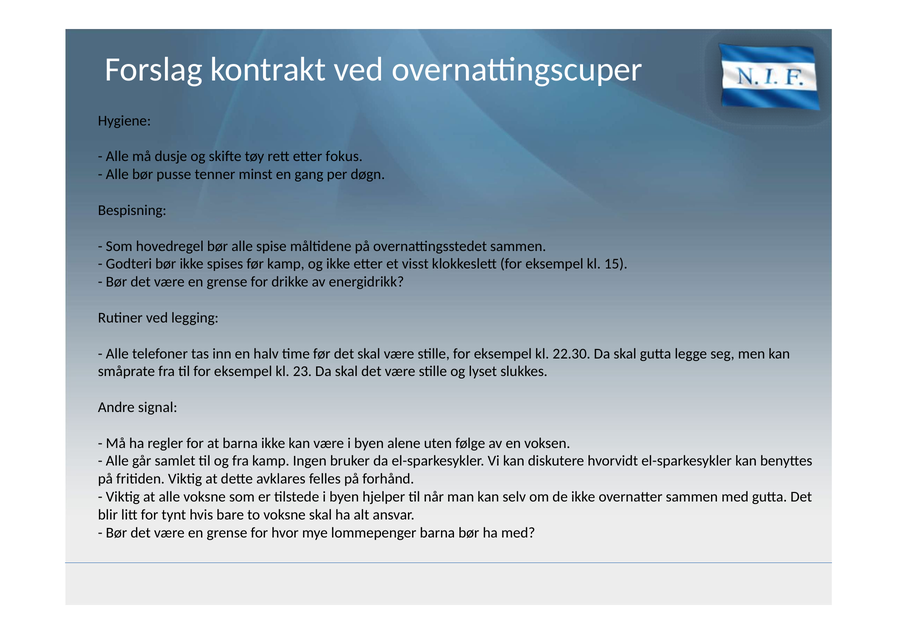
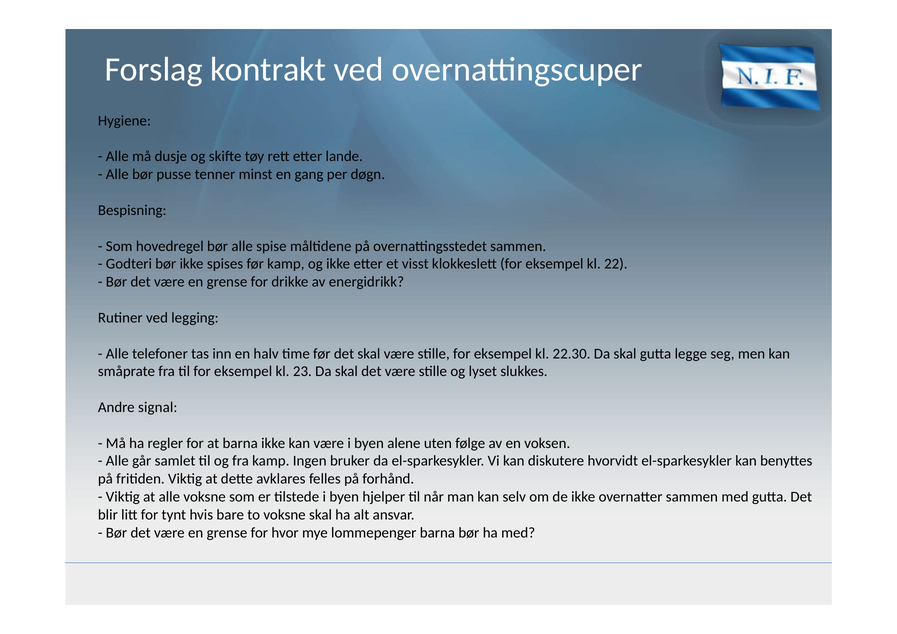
fokus: fokus -> lande (344, 157)
15: 15 -> 22 (616, 264)
